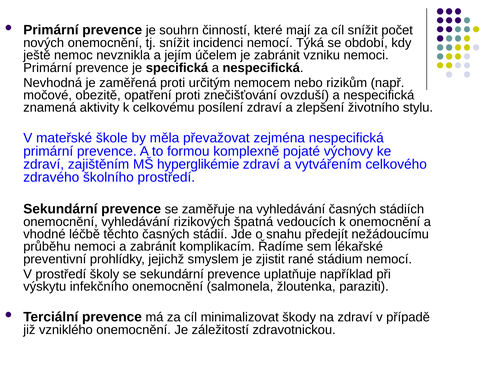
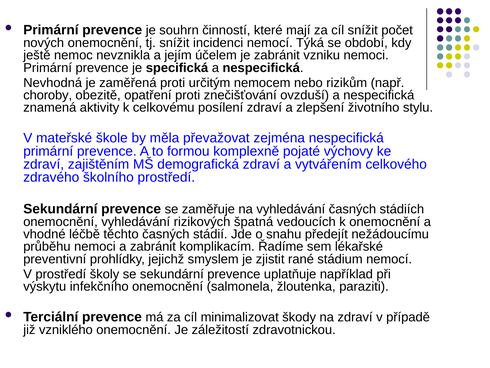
močové: močové -> choroby (48, 95)
hyperglikémie: hyperglikémie -> demografická (198, 164)
